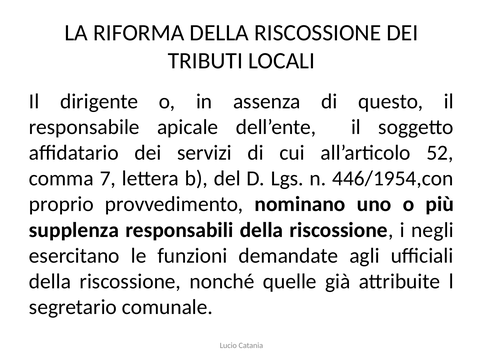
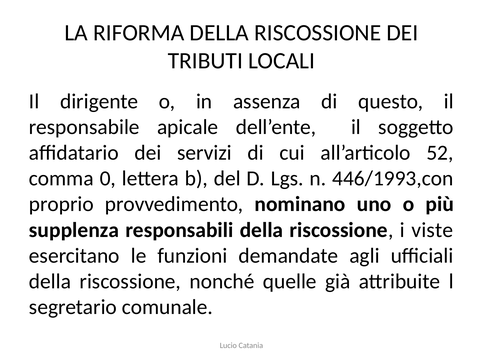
7: 7 -> 0 (108, 179)
446/1954,con: 446/1954,con -> 446/1993,con (393, 179)
negli: negli -> viste (432, 230)
